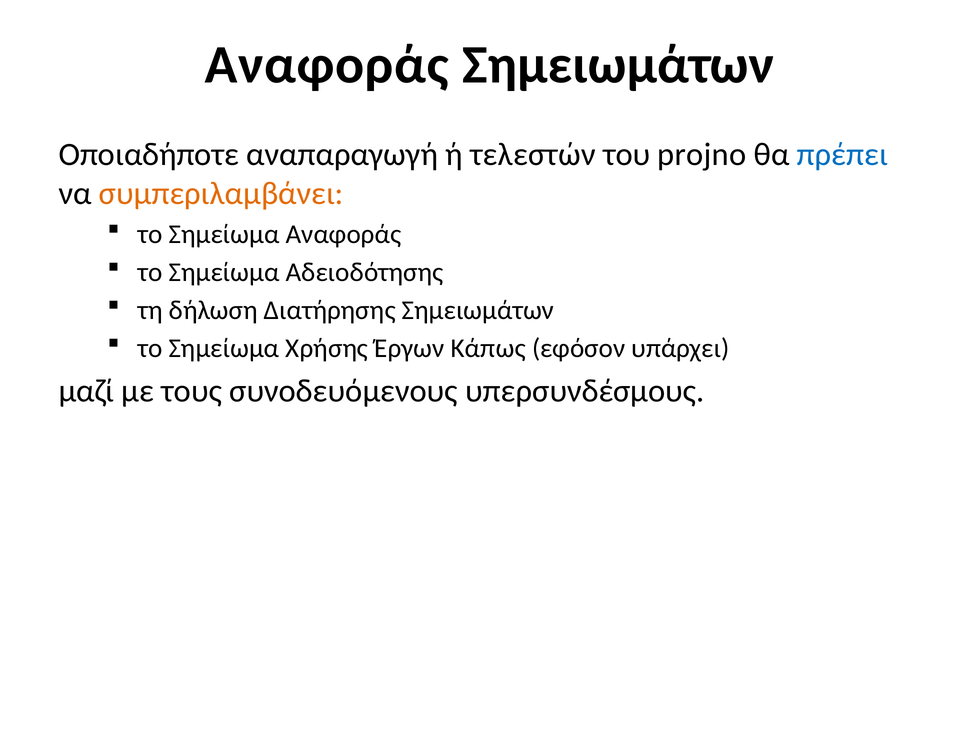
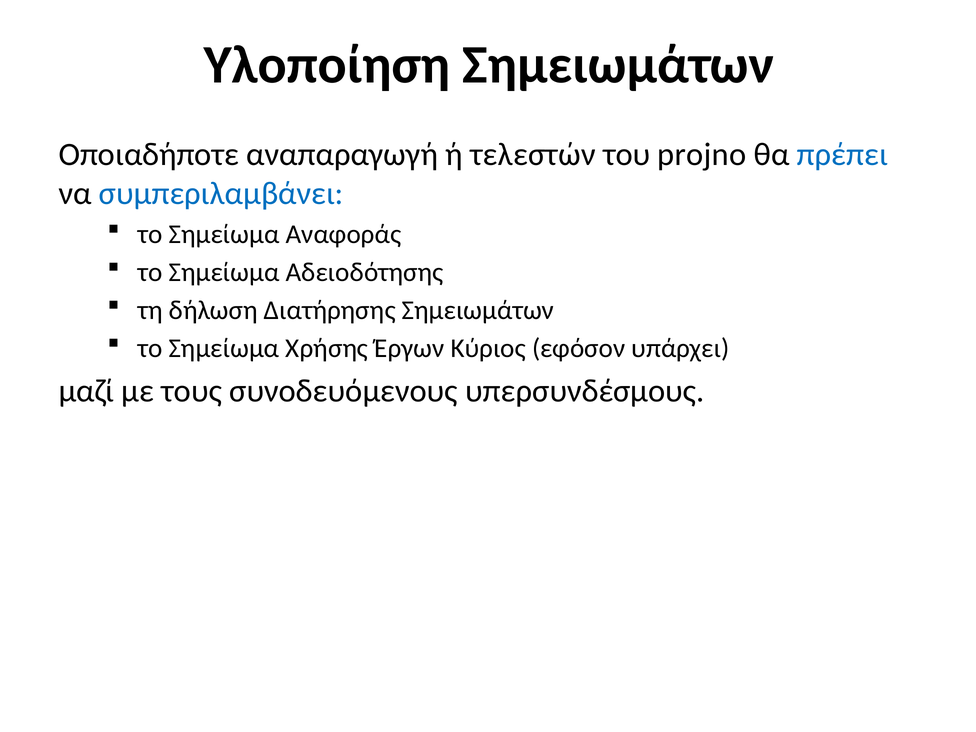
Αναφοράς: Αναφοράς -> Υλοποίηση (327, 65)
συμπεριλαμβάνει colour: orange -> blue (221, 193)
Κάπως: Κάπως -> Κύριος (488, 348)
